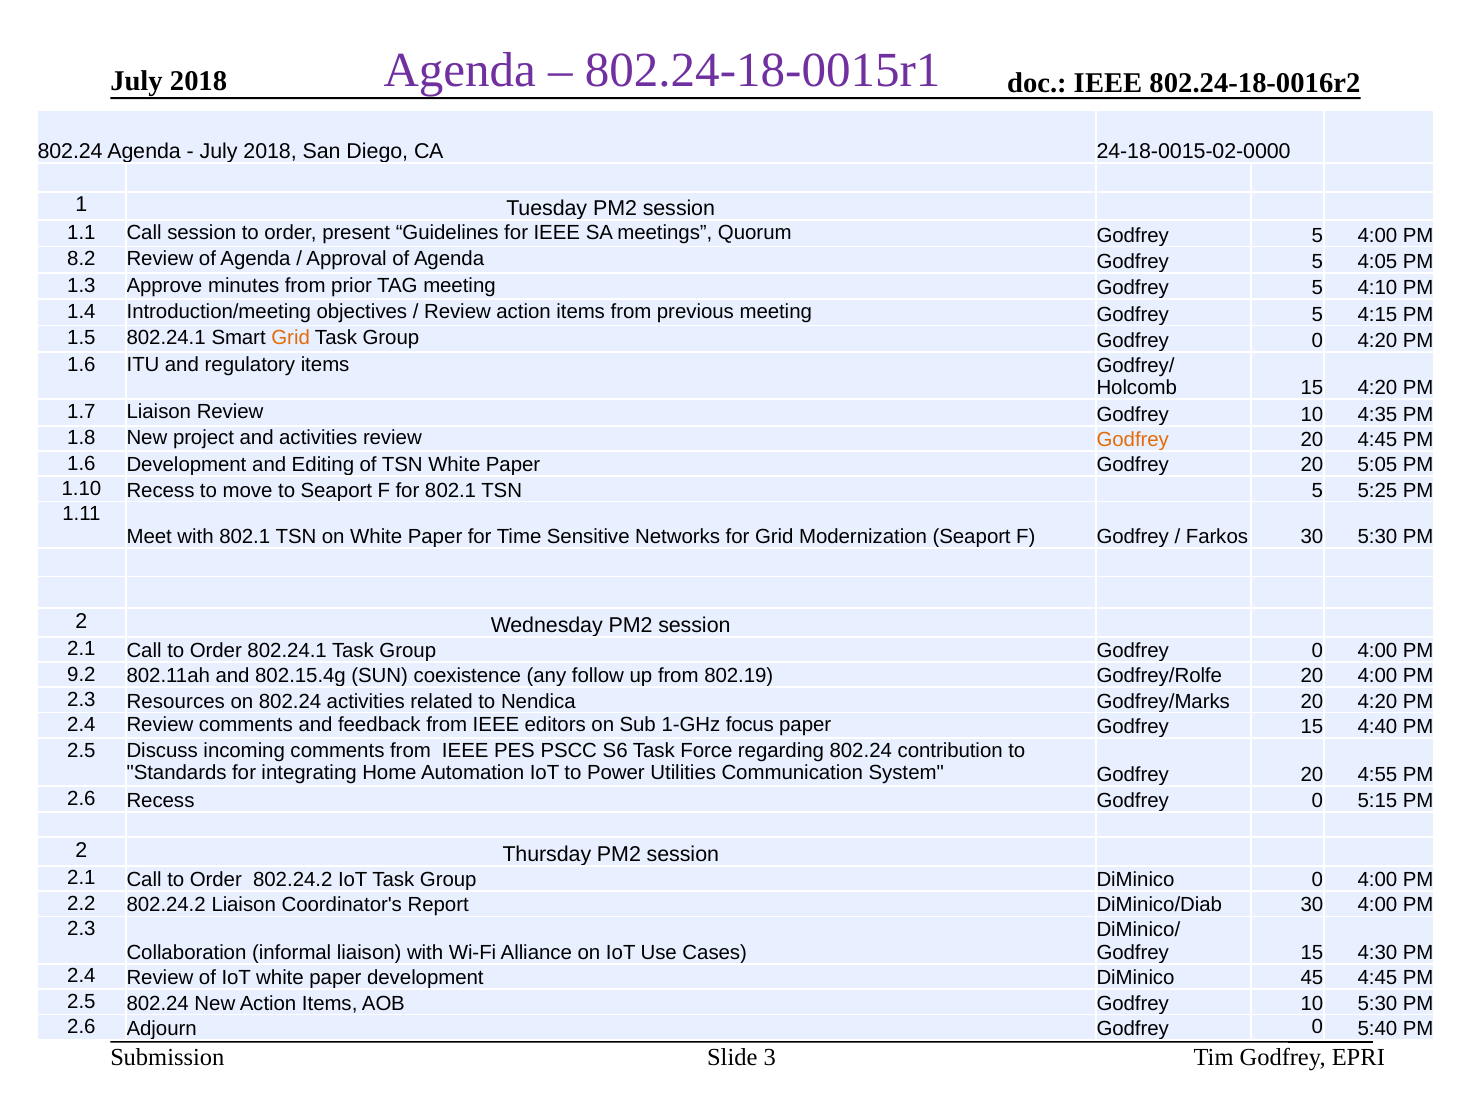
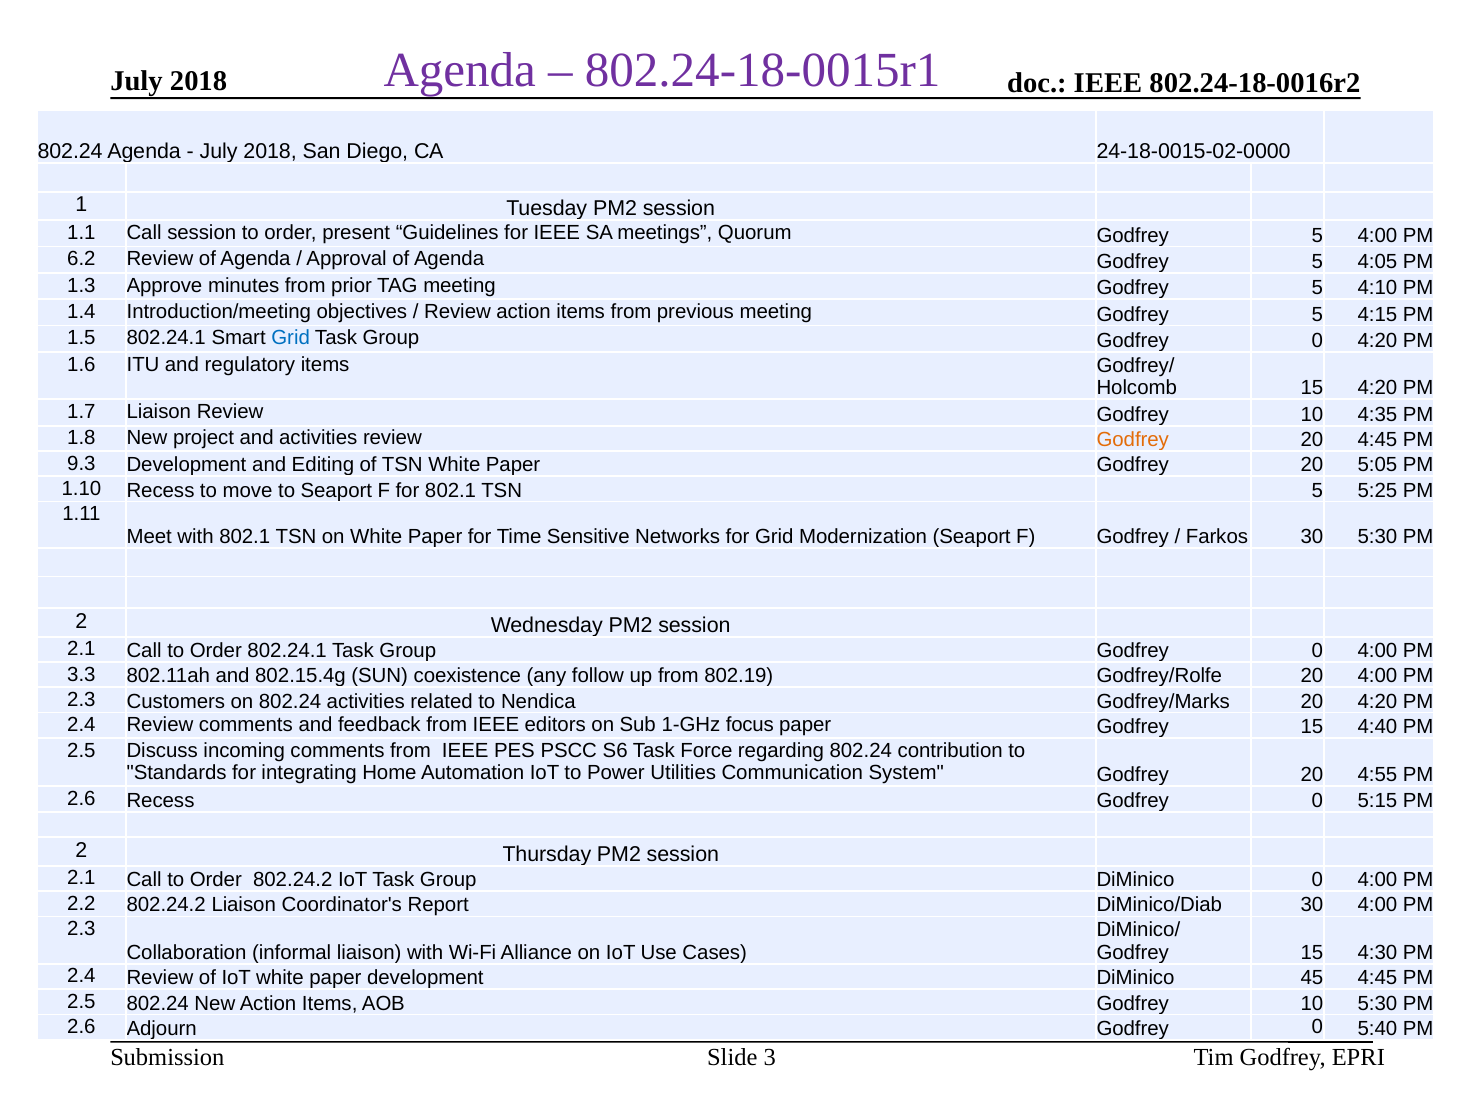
8.2: 8.2 -> 6.2 (81, 259)
Grid colour: orange -> blue (291, 338)
1.6: 1.6 -> 9.3 (81, 464)
9.2: 9.2 -> 3.3 (81, 675)
Resources: Resources -> Customers (176, 702)
